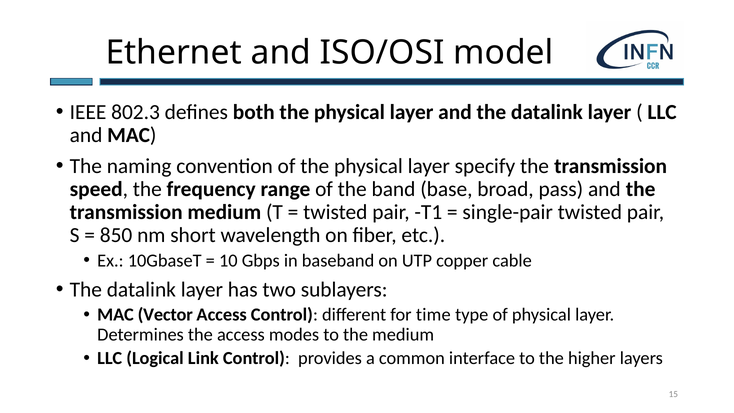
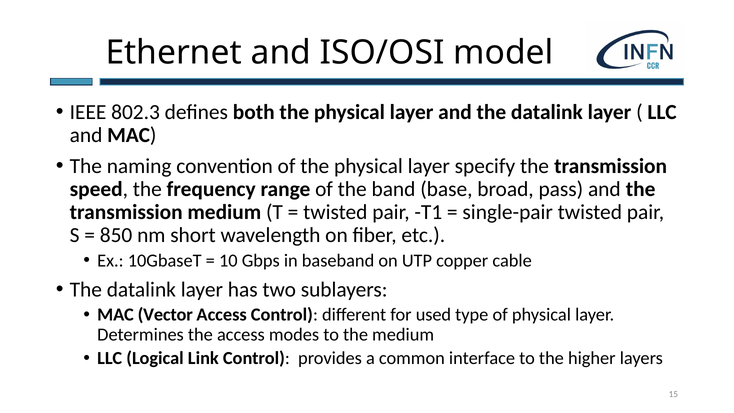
time: time -> used (433, 315)
